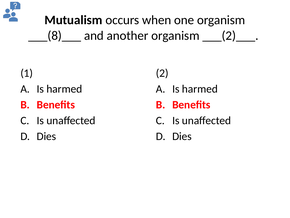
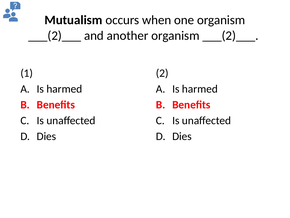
___(8)___: ___(8)___ -> ___(2)___ (55, 35)
